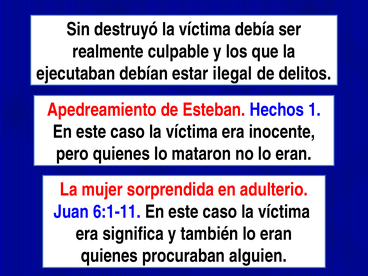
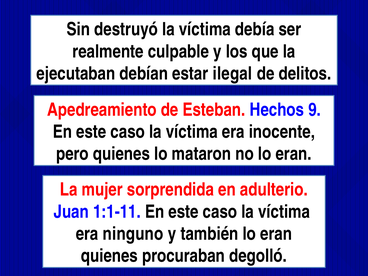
1: 1 -> 9 (315, 110)
6:1-11: 6:1-11 -> 1:1-11 (117, 212)
significa: significa -> ninguno (133, 234)
alguien: alguien -> degolló (258, 256)
